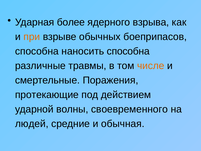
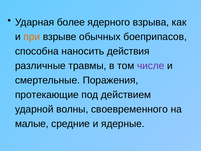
наносить способна: способна -> действия (128, 51)
числе colour: orange -> purple (151, 66)
людей: людей -> малые (32, 123)
обычная: обычная -> ядерные (123, 123)
